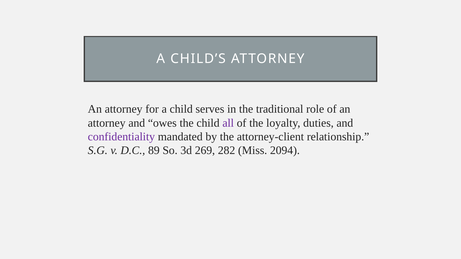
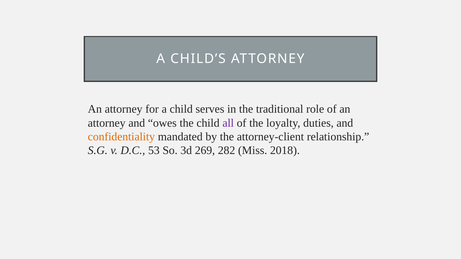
confidentiality colour: purple -> orange (121, 137)
89: 89 -> 53 (154, 151)
2094: 2094 -> 2018 (285, 151)
